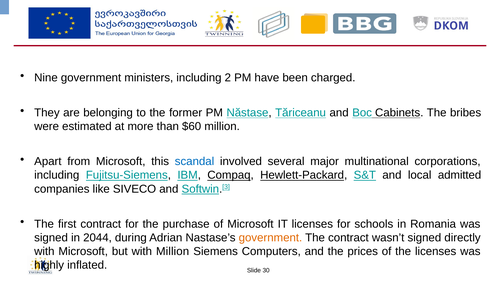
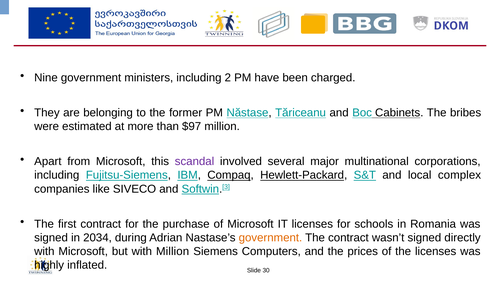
$60: $60 -> $97 (192, 127)
scandal colour: blue -> purple (195, 162)
admitted: admitted -> complex (459, 175)
2044: 2044 -> 2034 (97, 238)
